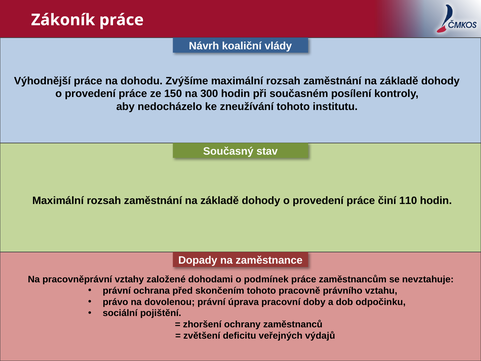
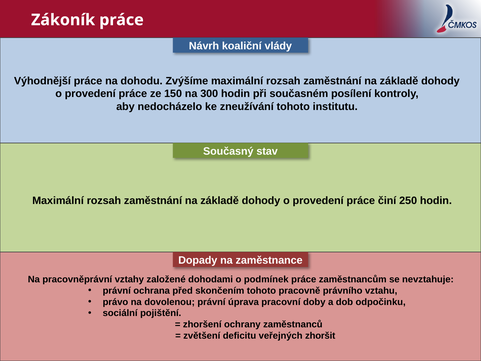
110: 110 -> 250 (408, 201)
výdajů: výdajů -> zhoršit (320, 335)
